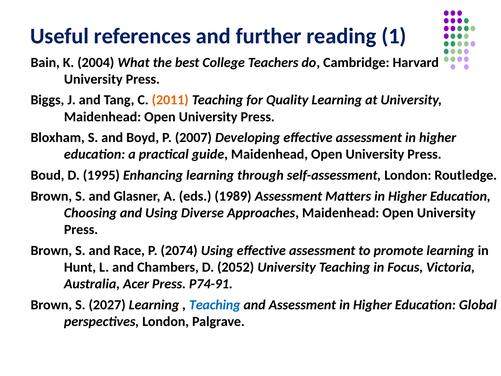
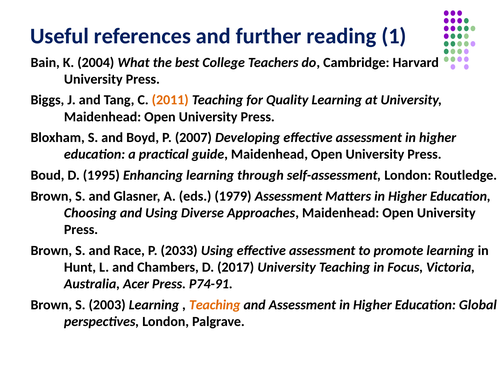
1989: 1989 -> 1979 (233, 196)
2074: 2074 -> 2033 (179, 250)
2052: 2052 -> 2017 (236, 267)
2027: 2027 -> 2003 (107, 305)
Teaching colour: blue -> orange (215, 305)
